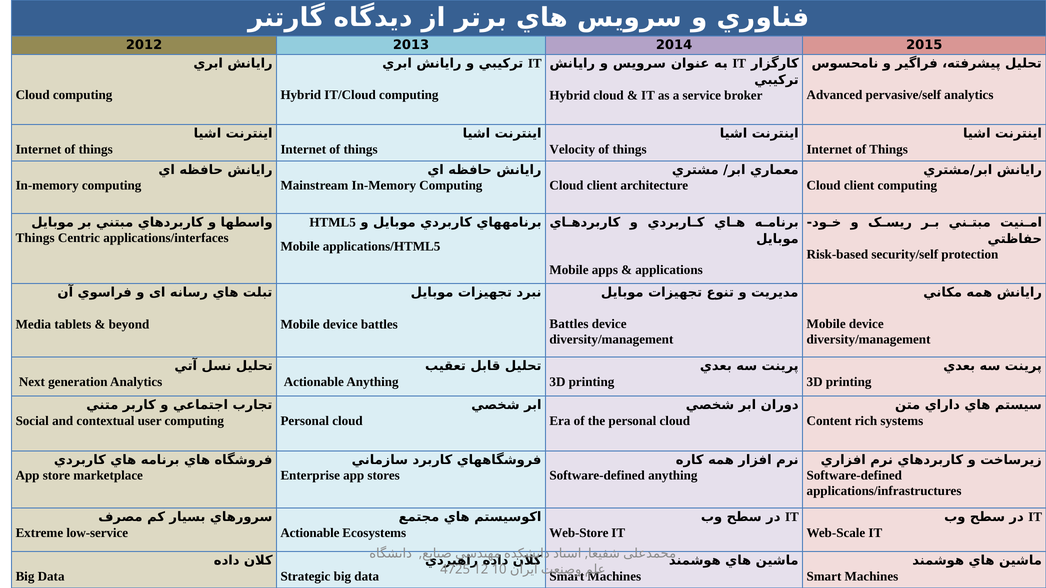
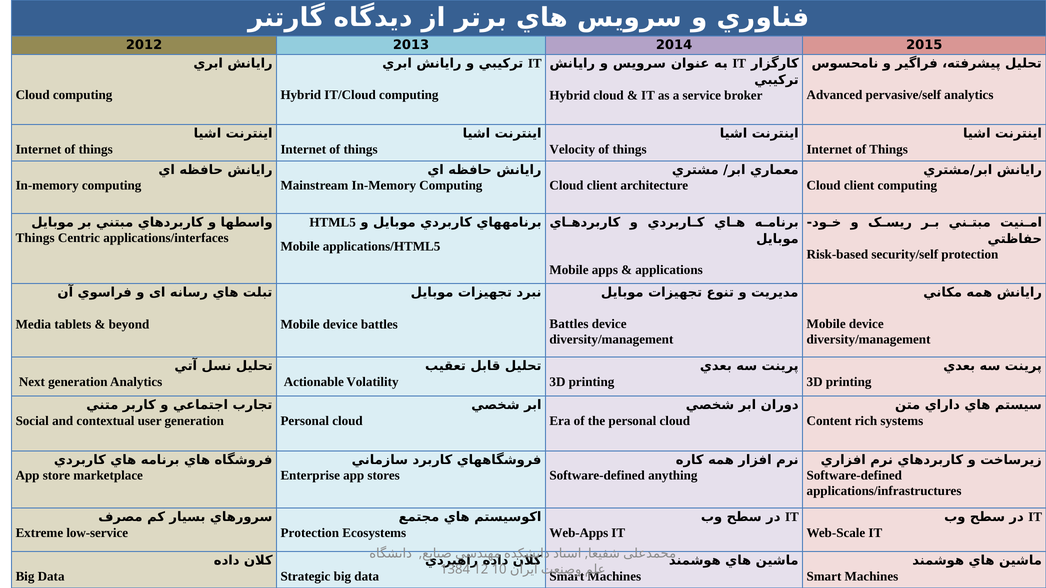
Actionable Anything: Anything -> Volatility (372, 382)
user computing: computing -> generation (194, 421)
Actionable: Actionable -> Protection (310, 533)
Web-Store: Web-Store -> Web-Apps (579, 533)
4725: 4725 -> 1384 (455, 570)
